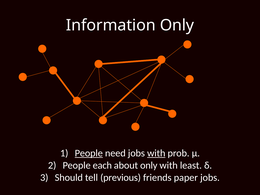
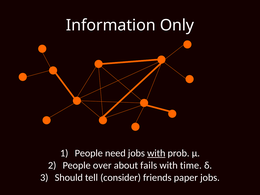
People underline: present -> none (89, 153)
each: each -> over (102, 165)
about only: only -> fails (149, 165)
least: least -> time (191, 165)
previous: previous -> consider (121, 177)
